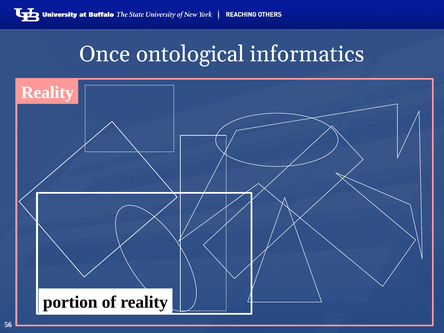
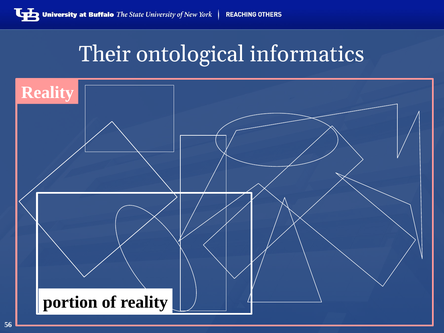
Once: Once -> Their (105, 54)
